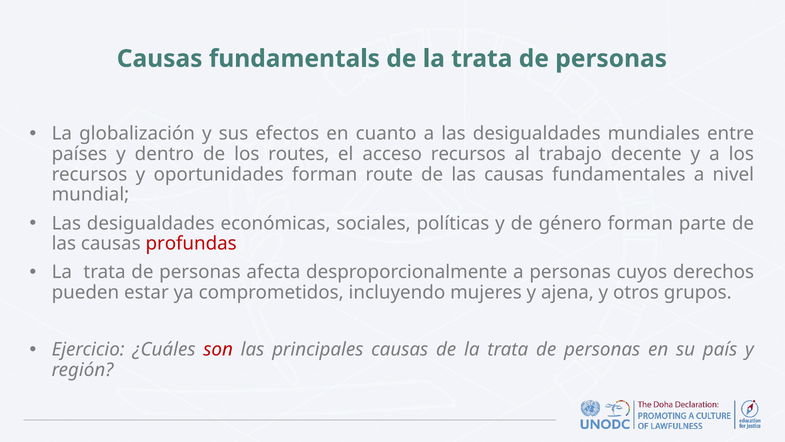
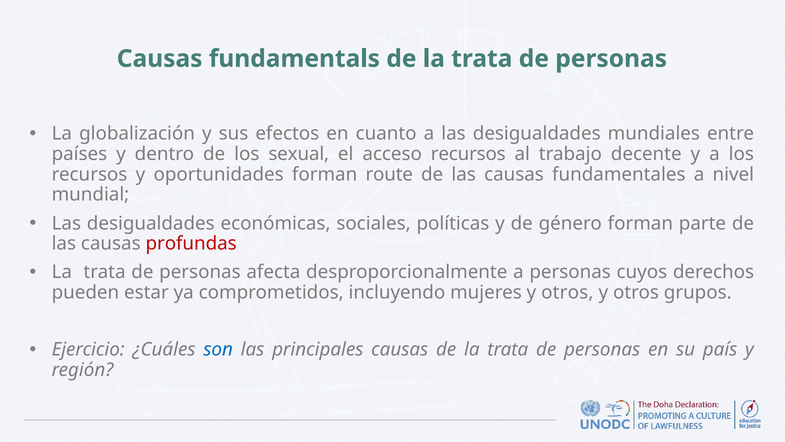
routes: routes -> sexual (299, 154)
mujeres y ajena: ajena -> otros (567, 292)
son colour: red -> blue (218, 349)
